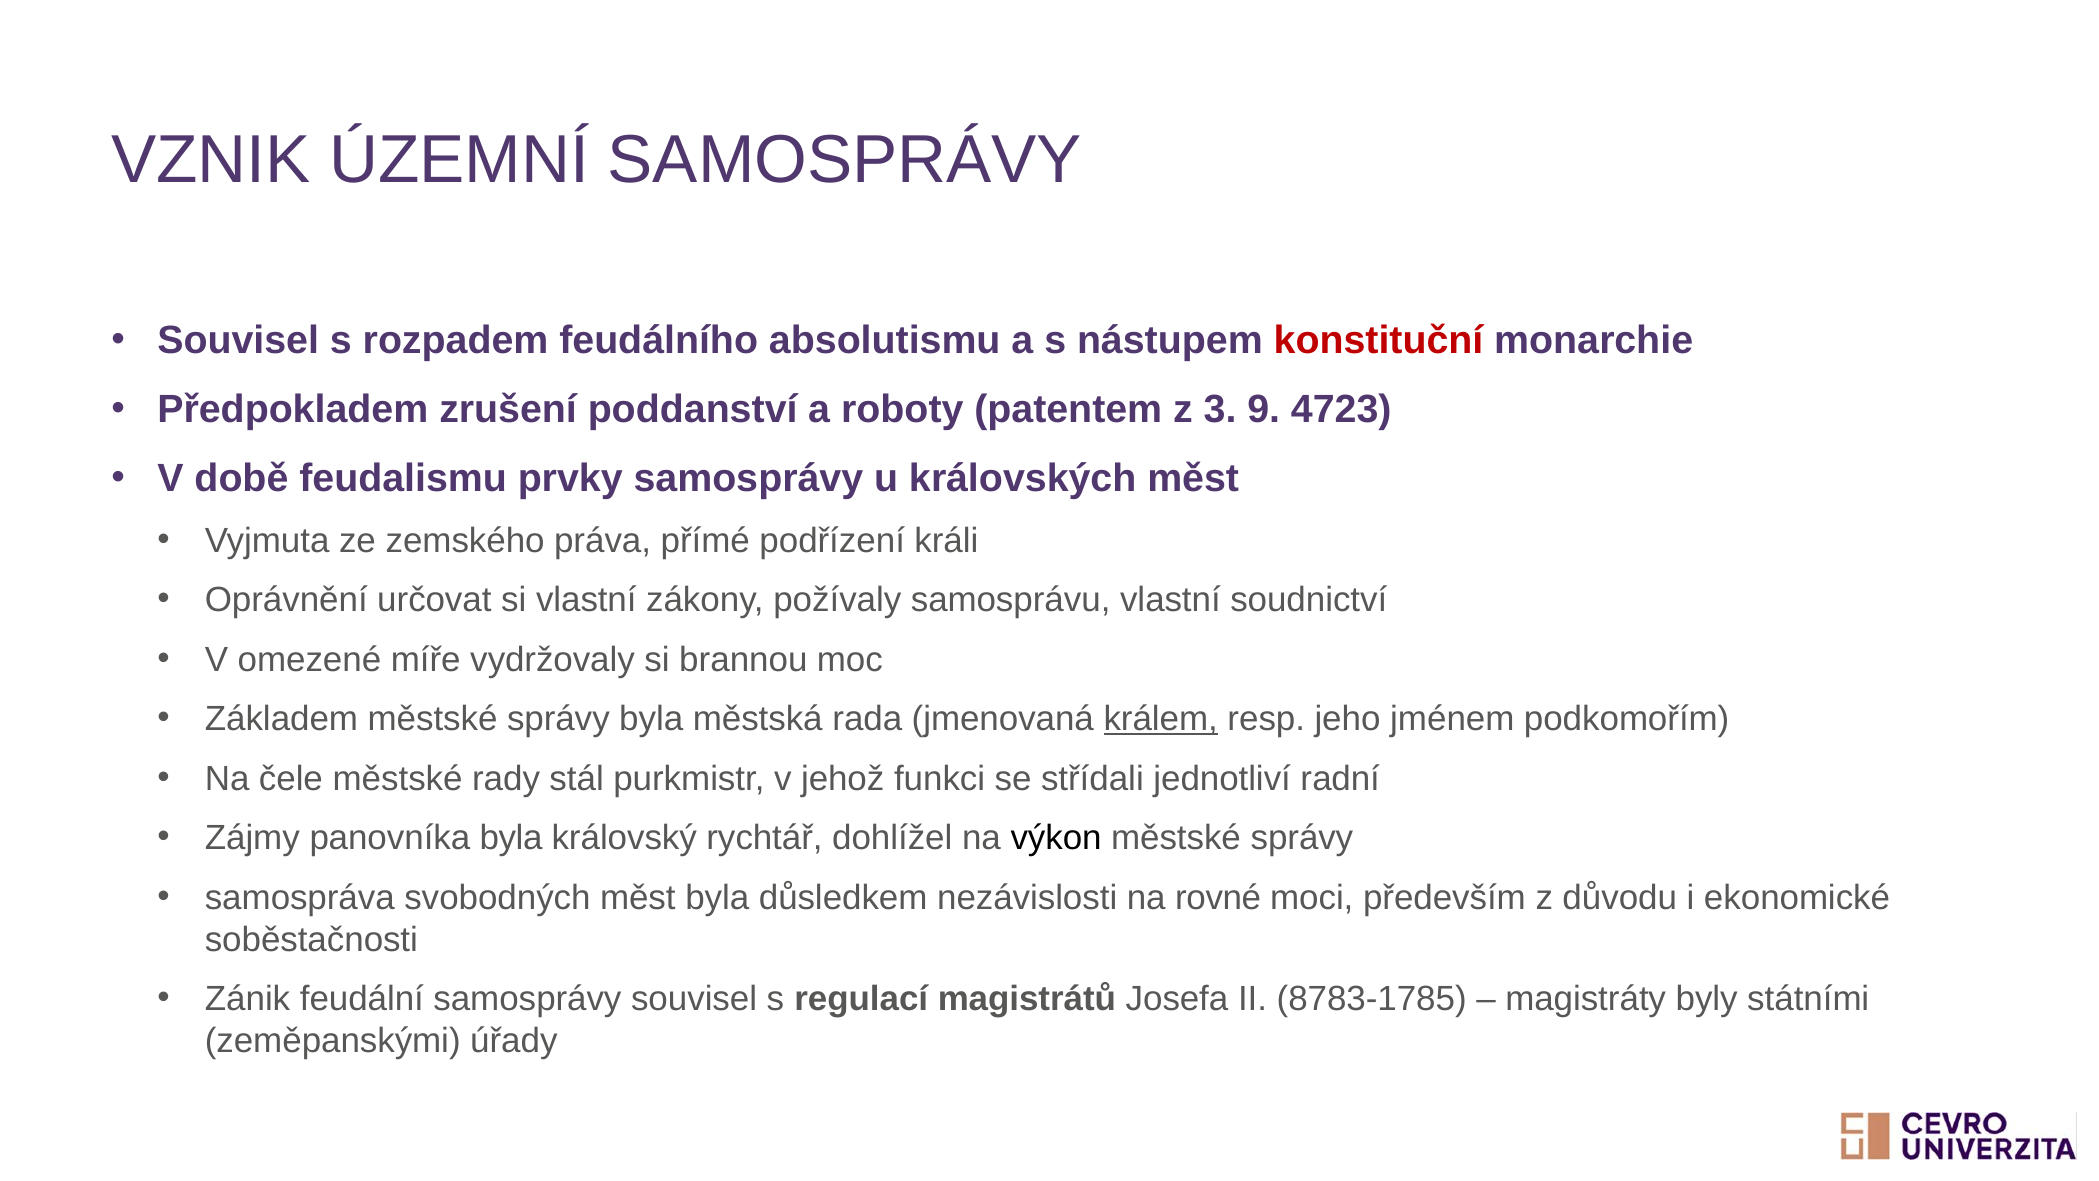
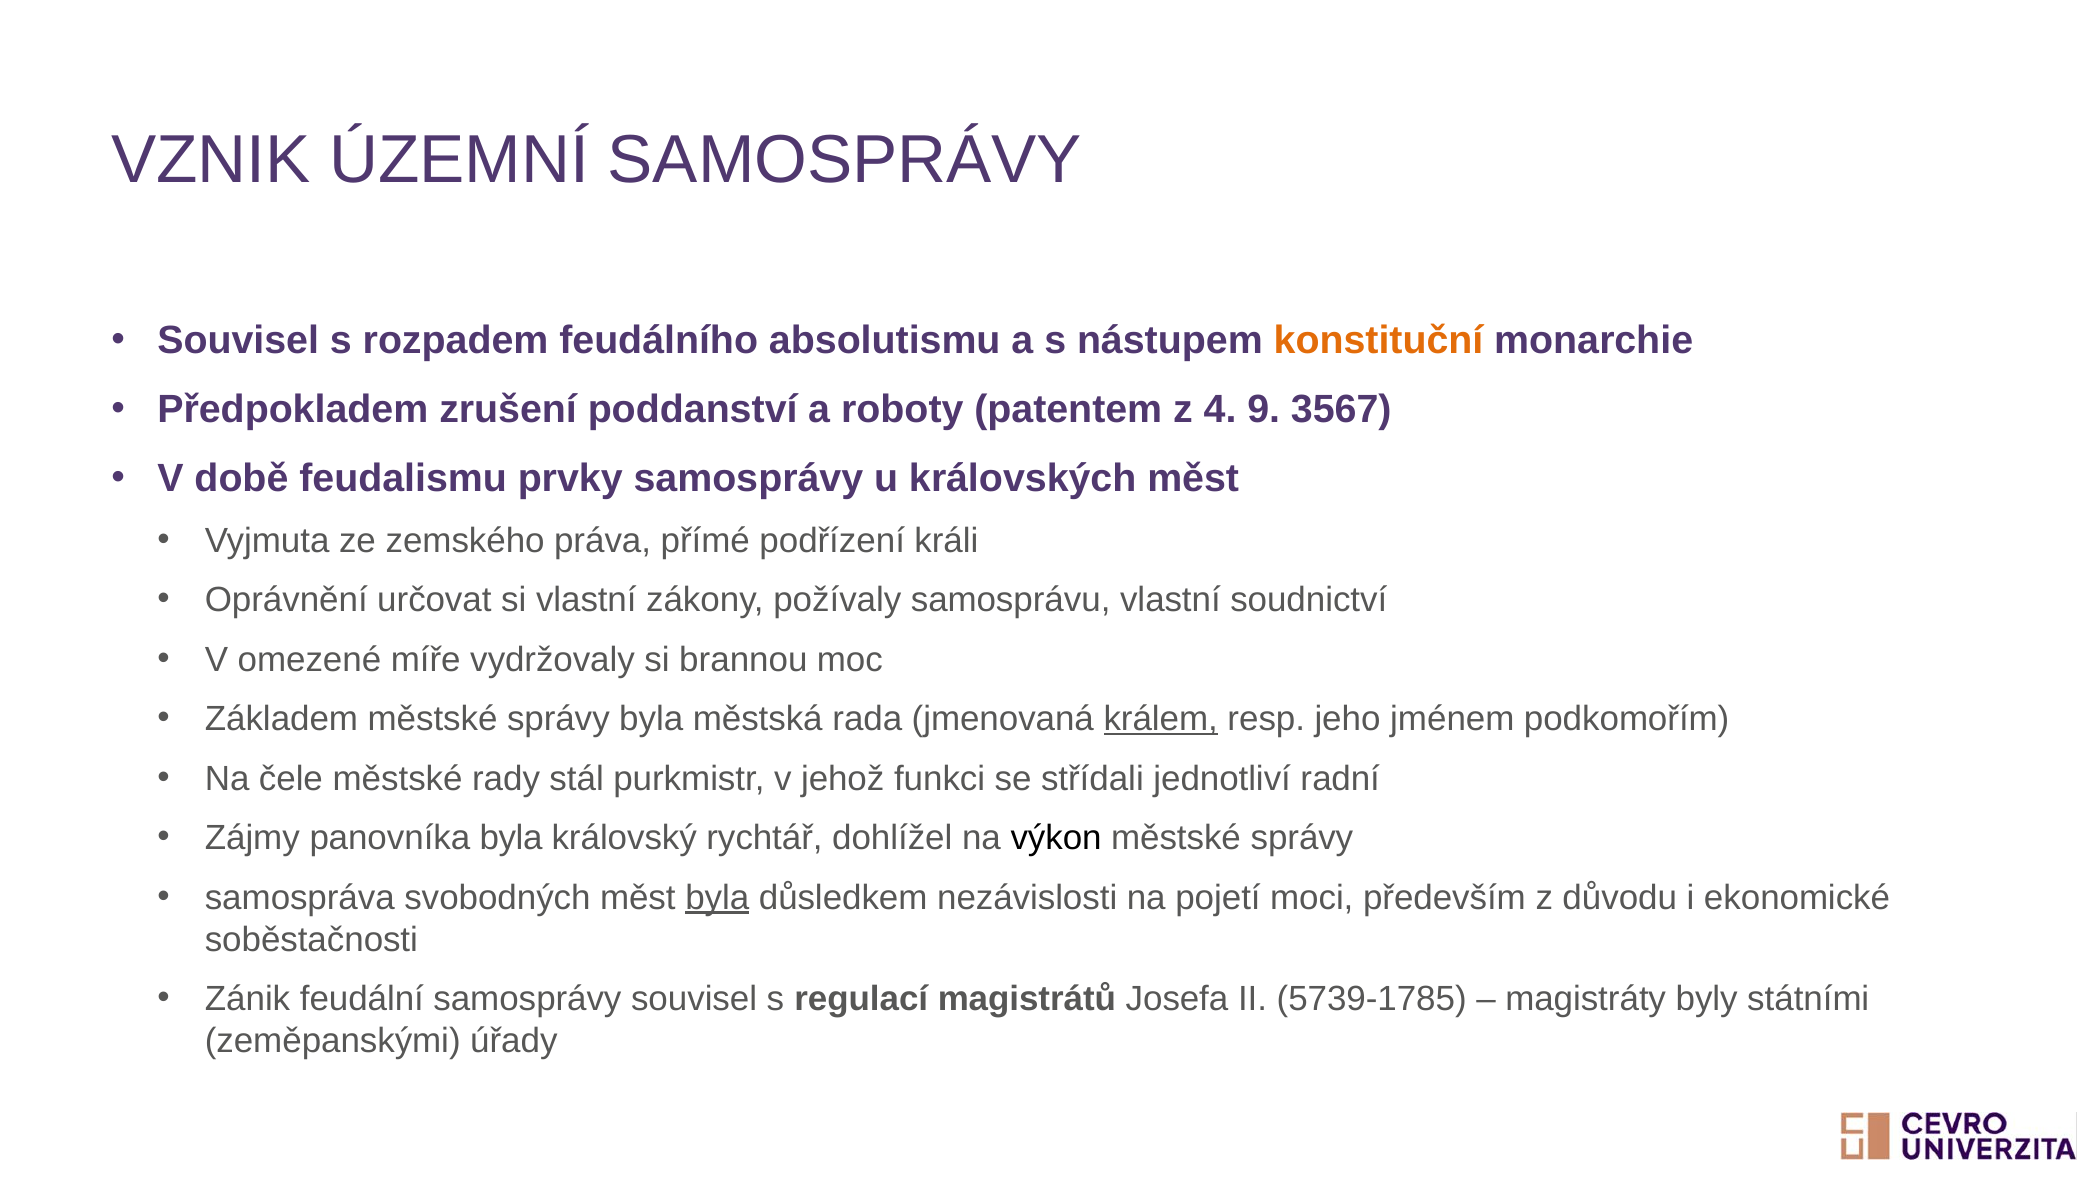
konstituční colour: red -> orange (1379, 341)
3: 3 -> 4 (1220, 410)
4723: 4723 -> 3567 (1341, 410)
byla underline: none -> present (717, 897)
rovné: rovné -> pojetí (1218, 897)
8783-1785: 8783-1785 -> 5739-1785 (1372, 999)
